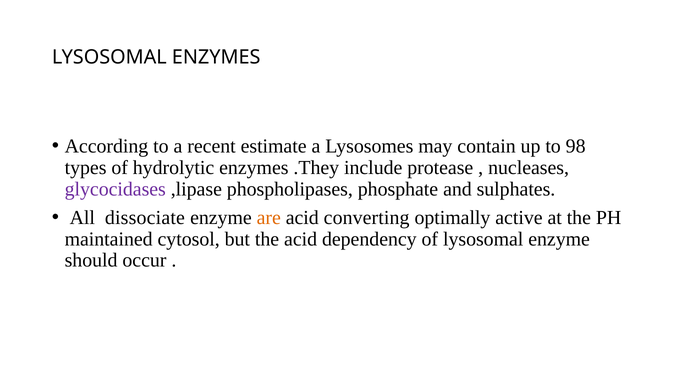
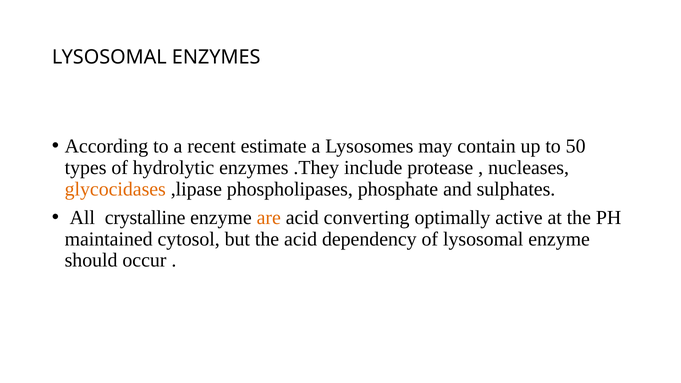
98: 98 -> 50 (576, 146)
glycocidases colour: purple -> orange (115, 189)
dissociate: dissociate -> crystalline (145, 218)
